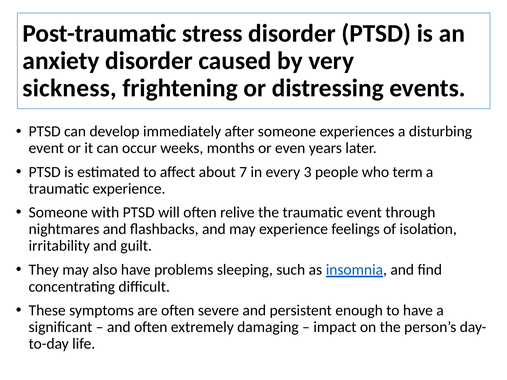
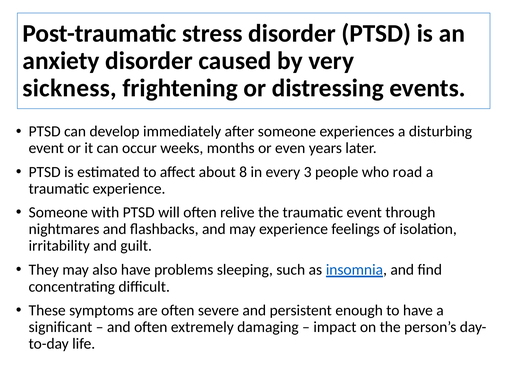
7: 7 -> 8 (243, 172)
term: term -> road (407, 172)
